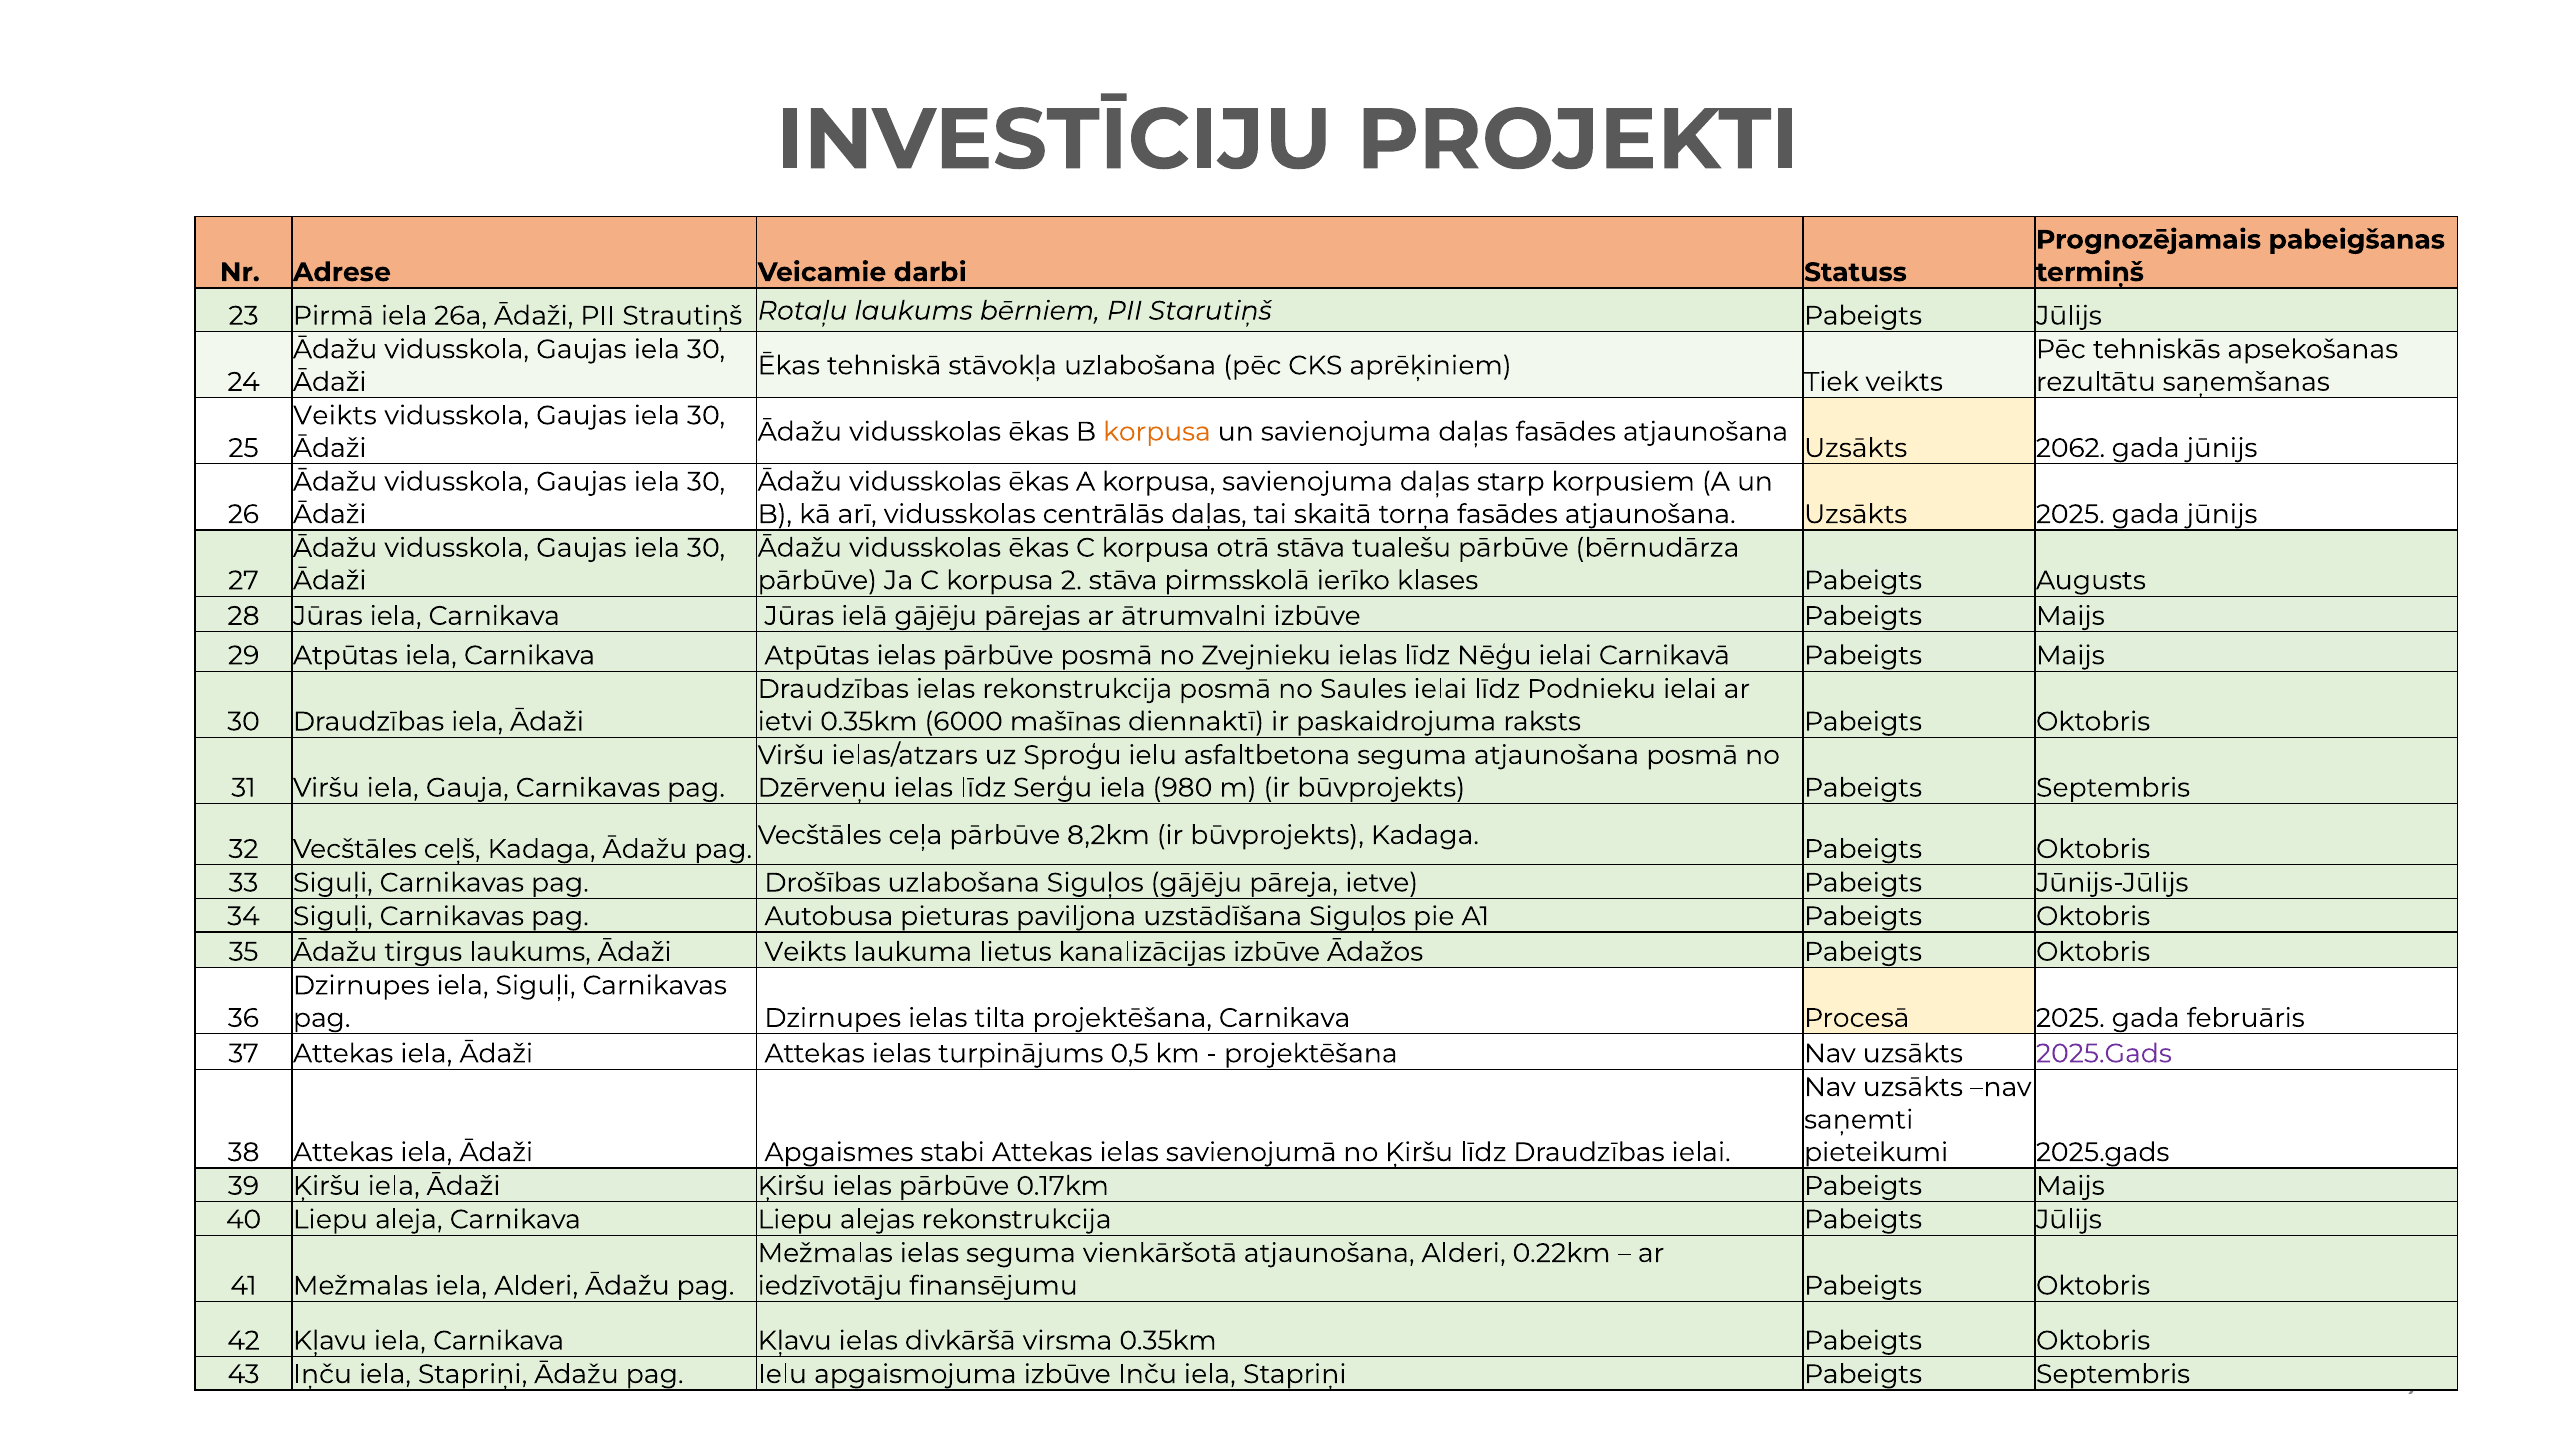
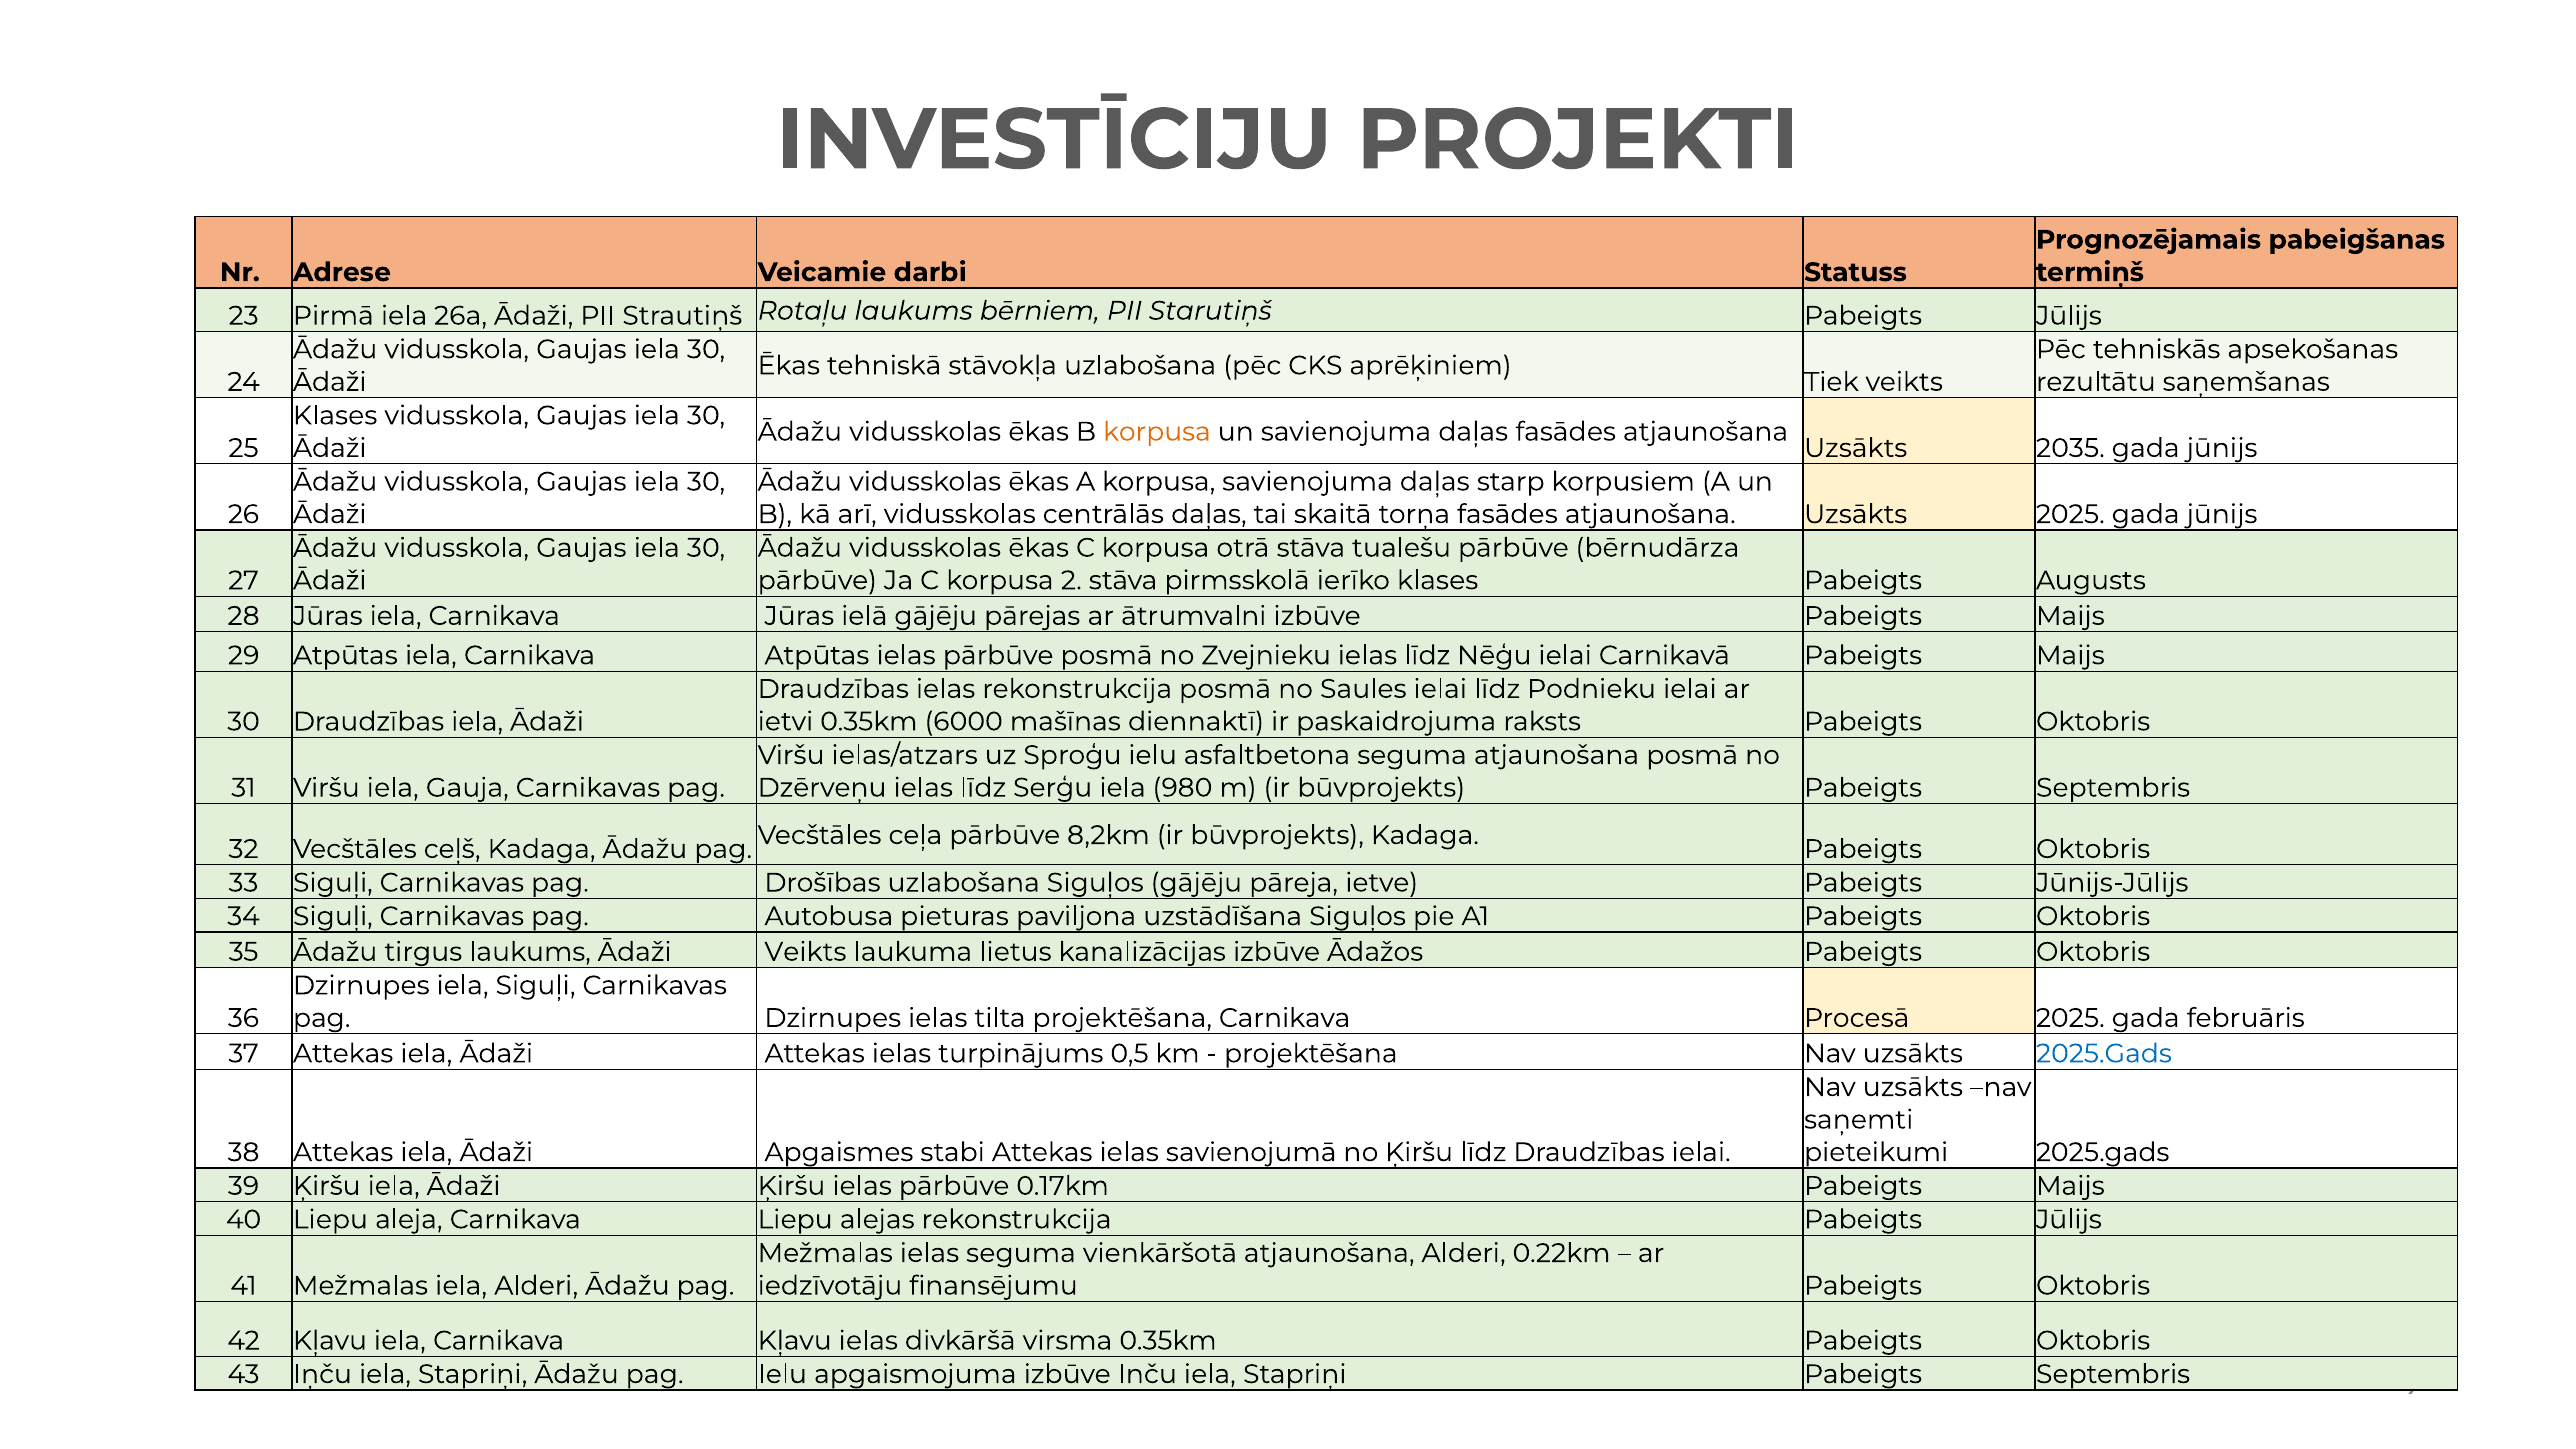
Veikts: Veikts -> Klases (335, 416)
2062: 2062 -> 2035 (2070, 448)
2025.Gads colour: purple -> blue (2104, 1054)
